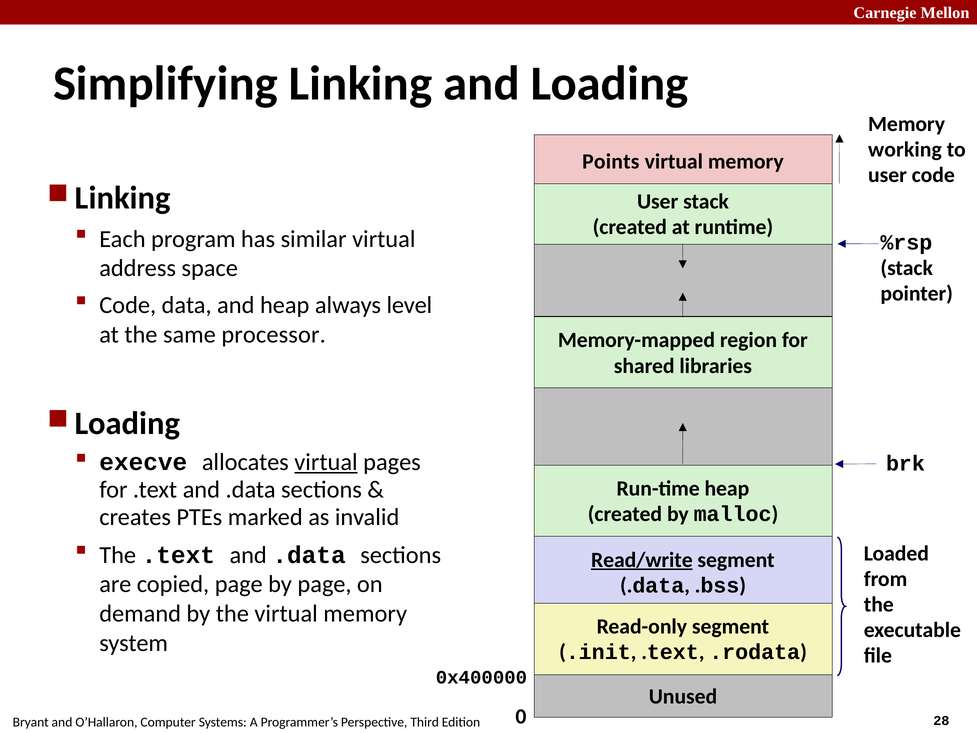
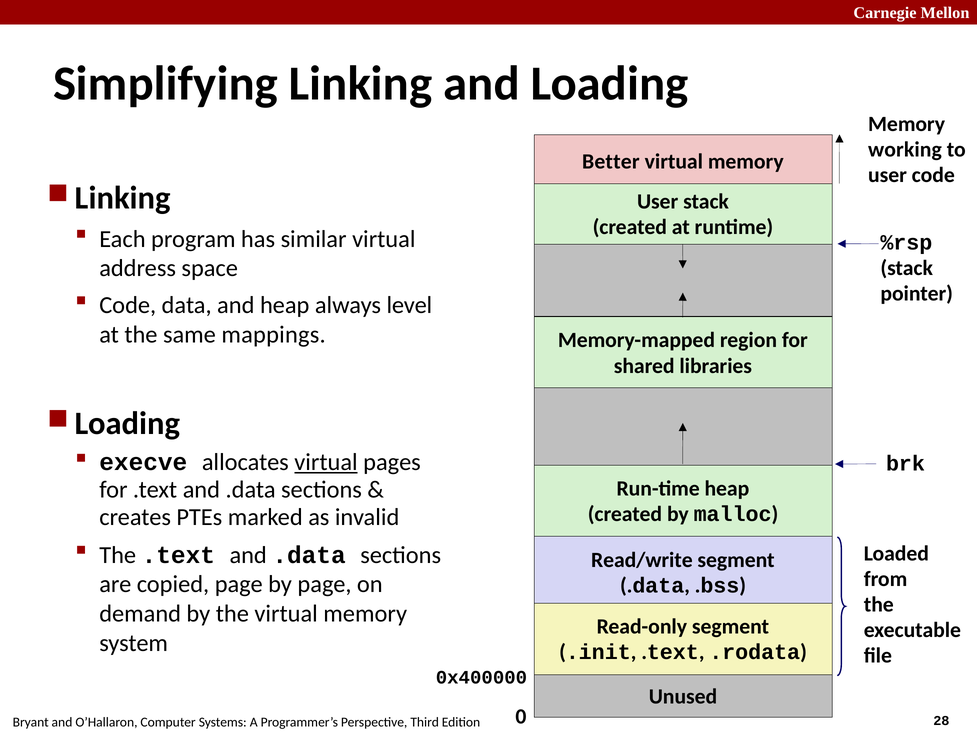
Points: Points -> Better (611, 161)
processor: processor -> mappings (274, 335)
Read/write underline: present -> none (642, 560)
